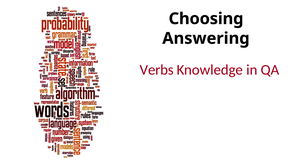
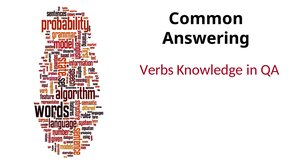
Choosing: Choosing -> Common (206, 19)
